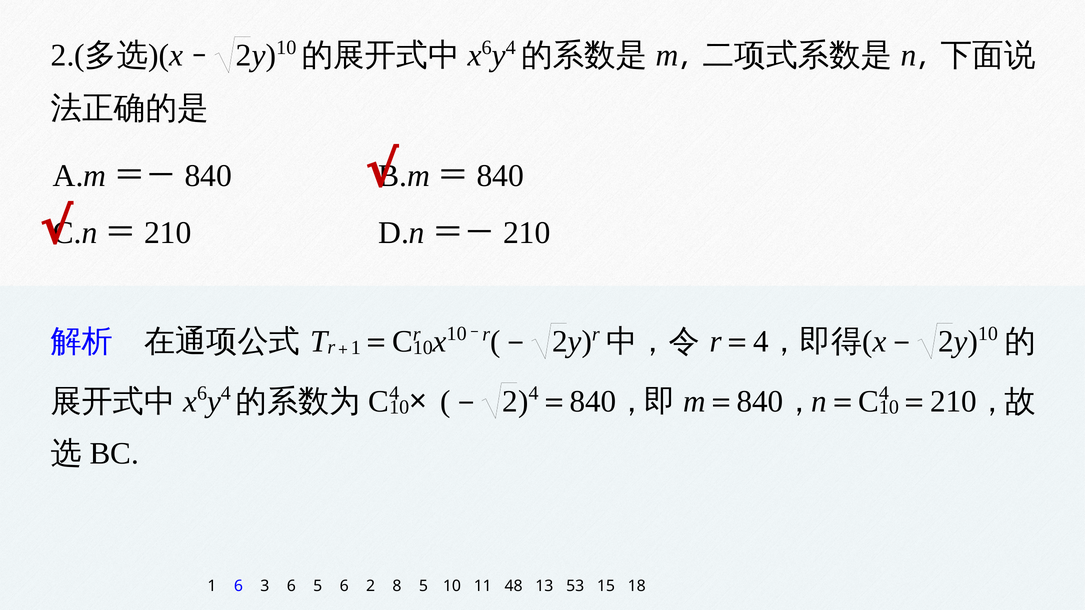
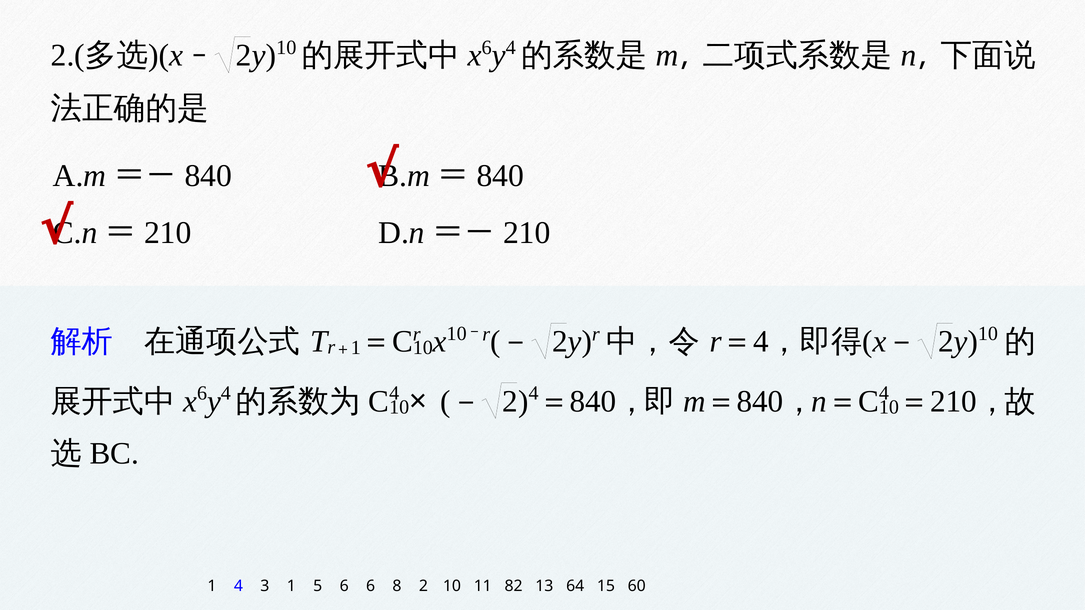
1 6: 6 -> 4 (238, 587)
3 6: 6 -> 1 (291, 587)
6 2: 2 -> 6 (371, 587)
8 5: 5 -> 2 (423, 587)
48: 48 -> 82 (514, 587)
53: 53 -> 64 (575, 587)
18: 18 -> 60 (637, 587)
